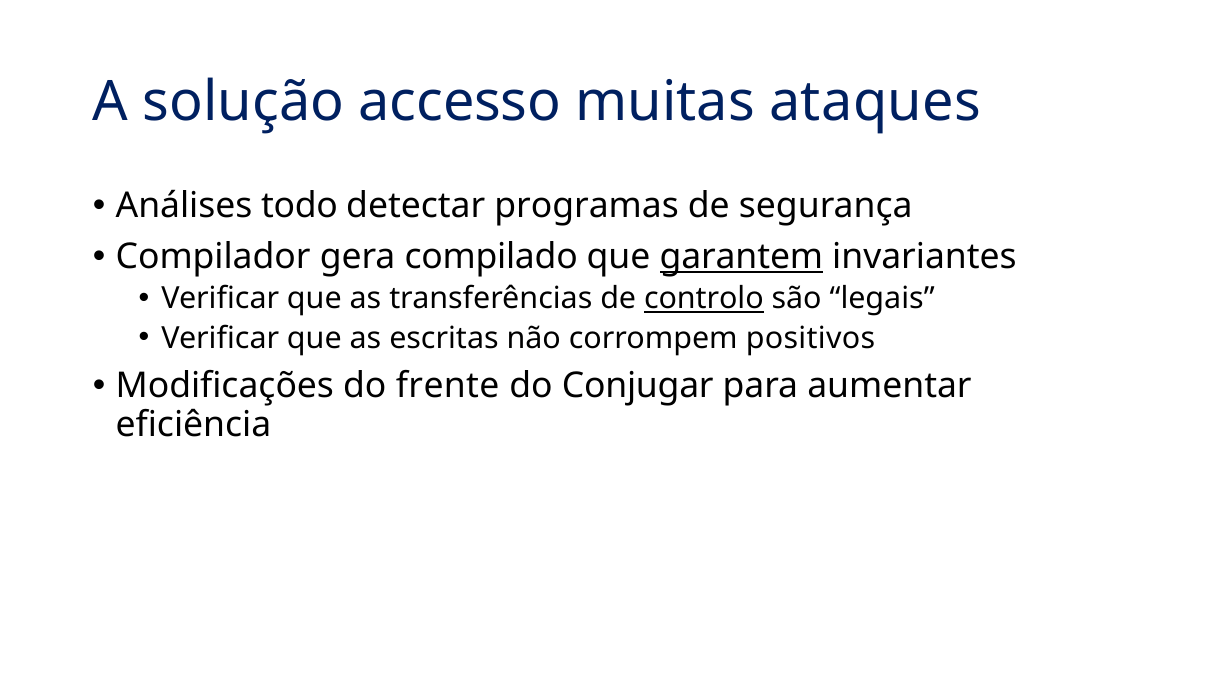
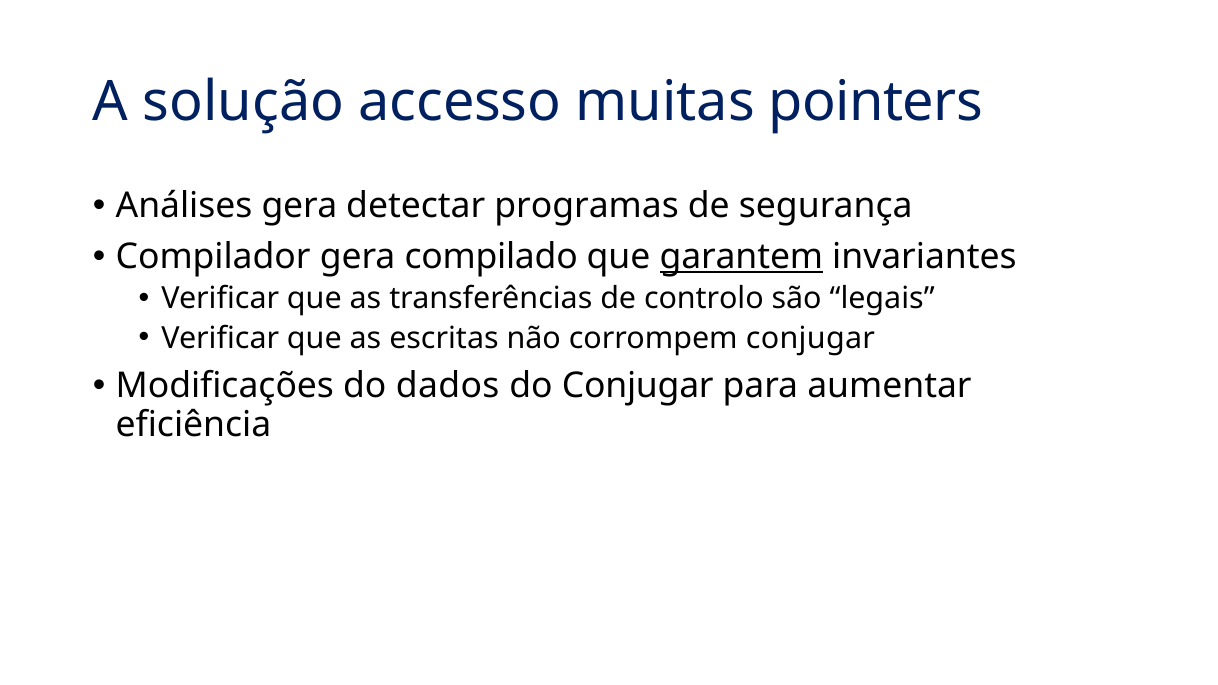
ataques: ataques -> pointers (876, 102)
Análises todo: todo -> gera (299, 206)
controlo underline: present -> none (704, 299)
corrompem positivos: positivos -> conjugar (810, 338)
frente: frente -> dados (448, 386)
